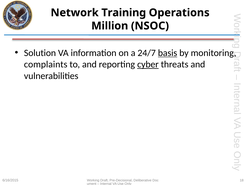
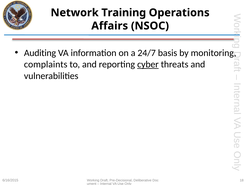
Million: Million -> Affairs (110, 26)
Solution: Solution -> Auditing (40, 53)
basis underline: present -> none (168, 53)
